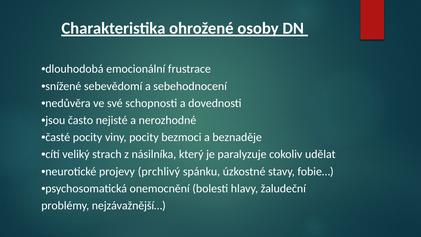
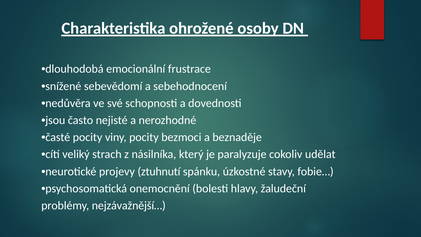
prchlivý: prchlivý -> ztuhnutí (159, 171)
